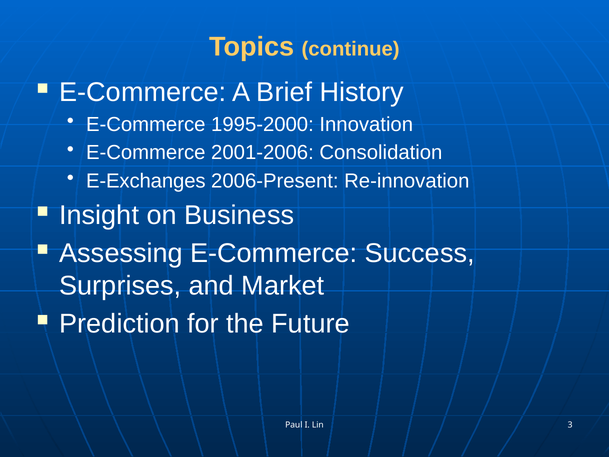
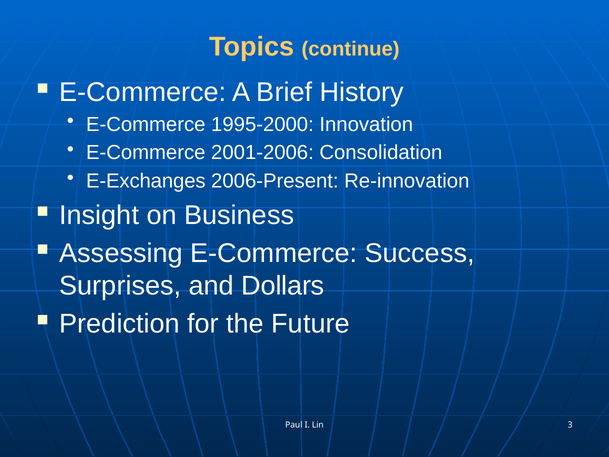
Market: Market -> Dollars (283, 286)
